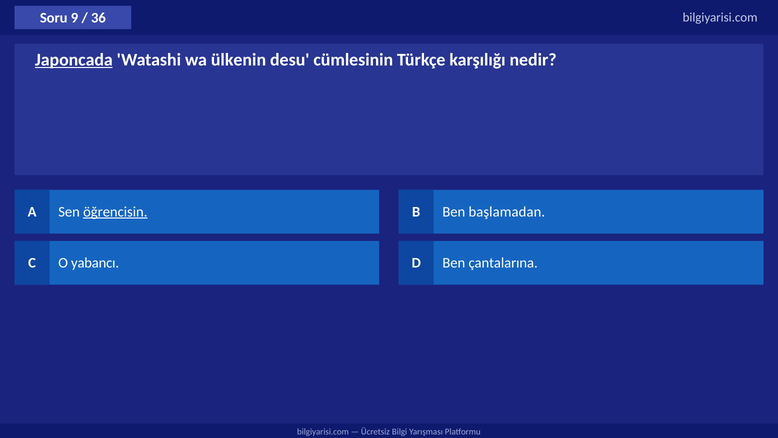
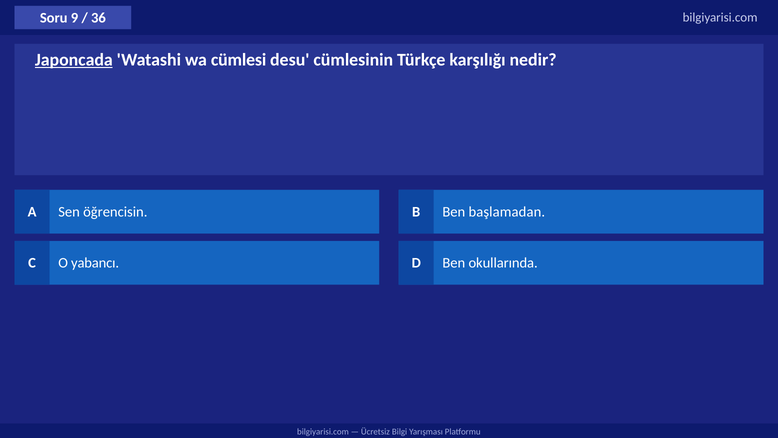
ülkenin: ülkenin -> cümlesi (239, 60)
öğrencisin underline: present -> none (115, 212)
çantalarına: çantalarına -> okullarında (503, 263)
